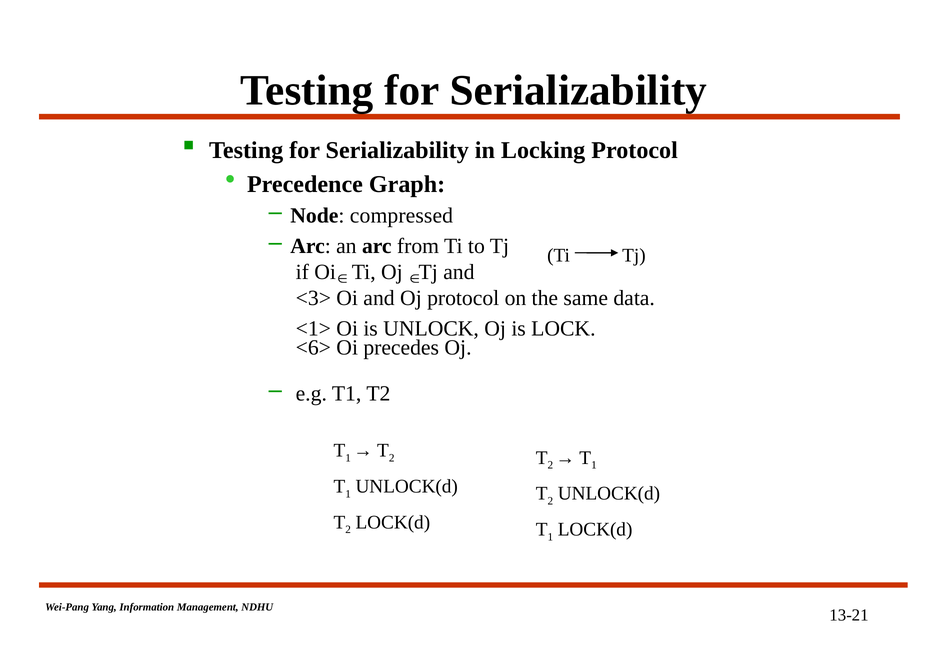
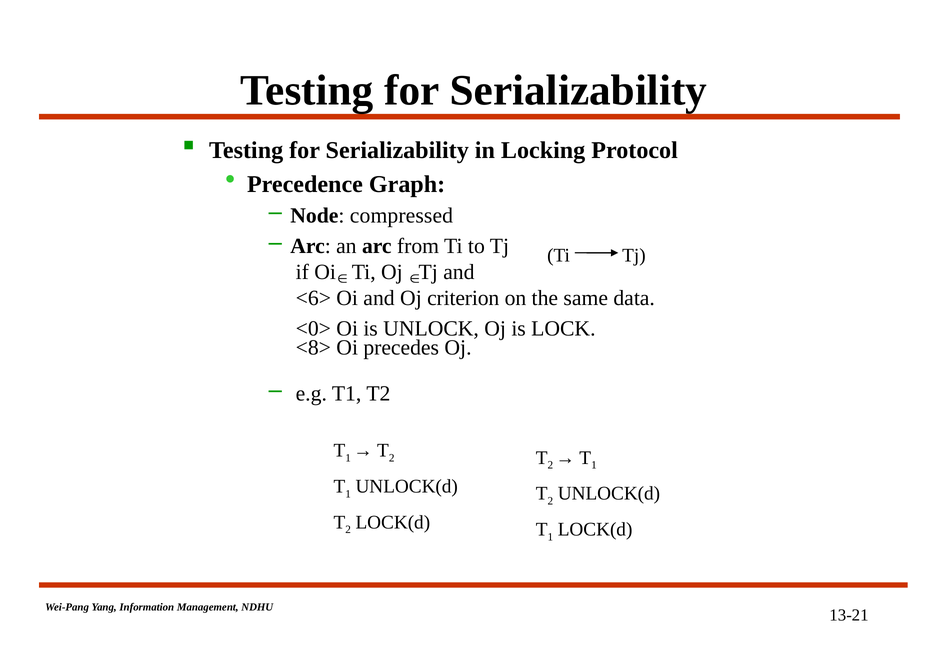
<3>: <3> -> <6> (313, 298)
Oj protocol: protocol -> criterion (463, 298)
<1>: <1> -> <0> (313, 328)
<6>: <6> -> <8> (313, 348)
